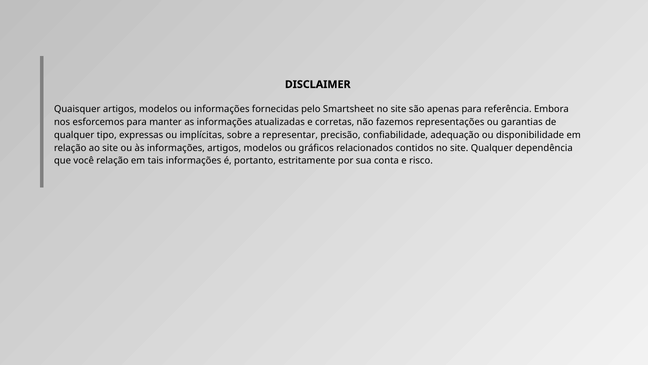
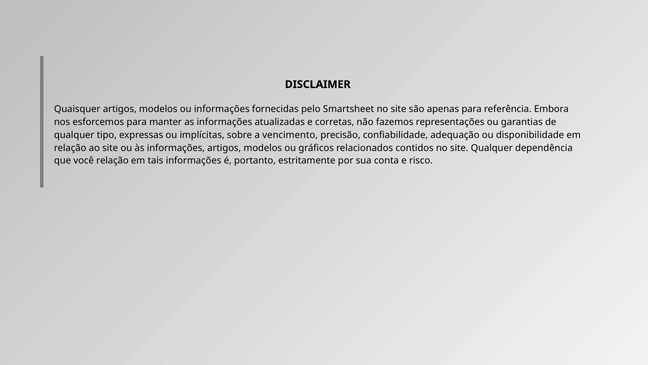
representar: representar -> vencimento (290, 135)
